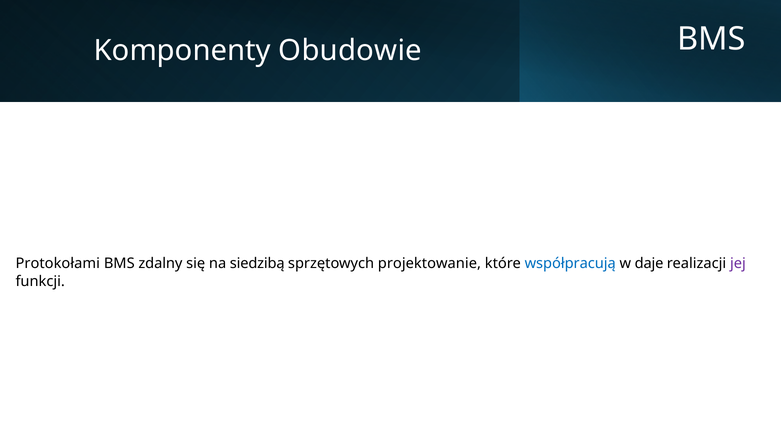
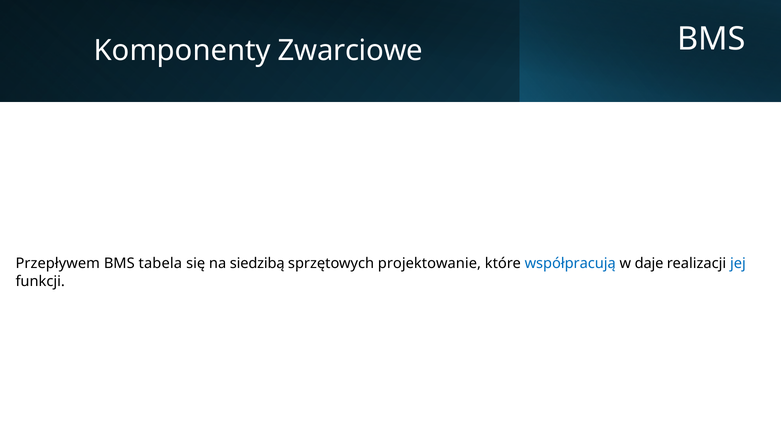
Obudowie: Obudowie -> Zwarciowe (350, 51)
Protokołami: Protokołami -> Przepływem (58, 264)
zdalny: zdalny -> tabela (160, 264)
jej colour: purple -> blue (738, 264)
